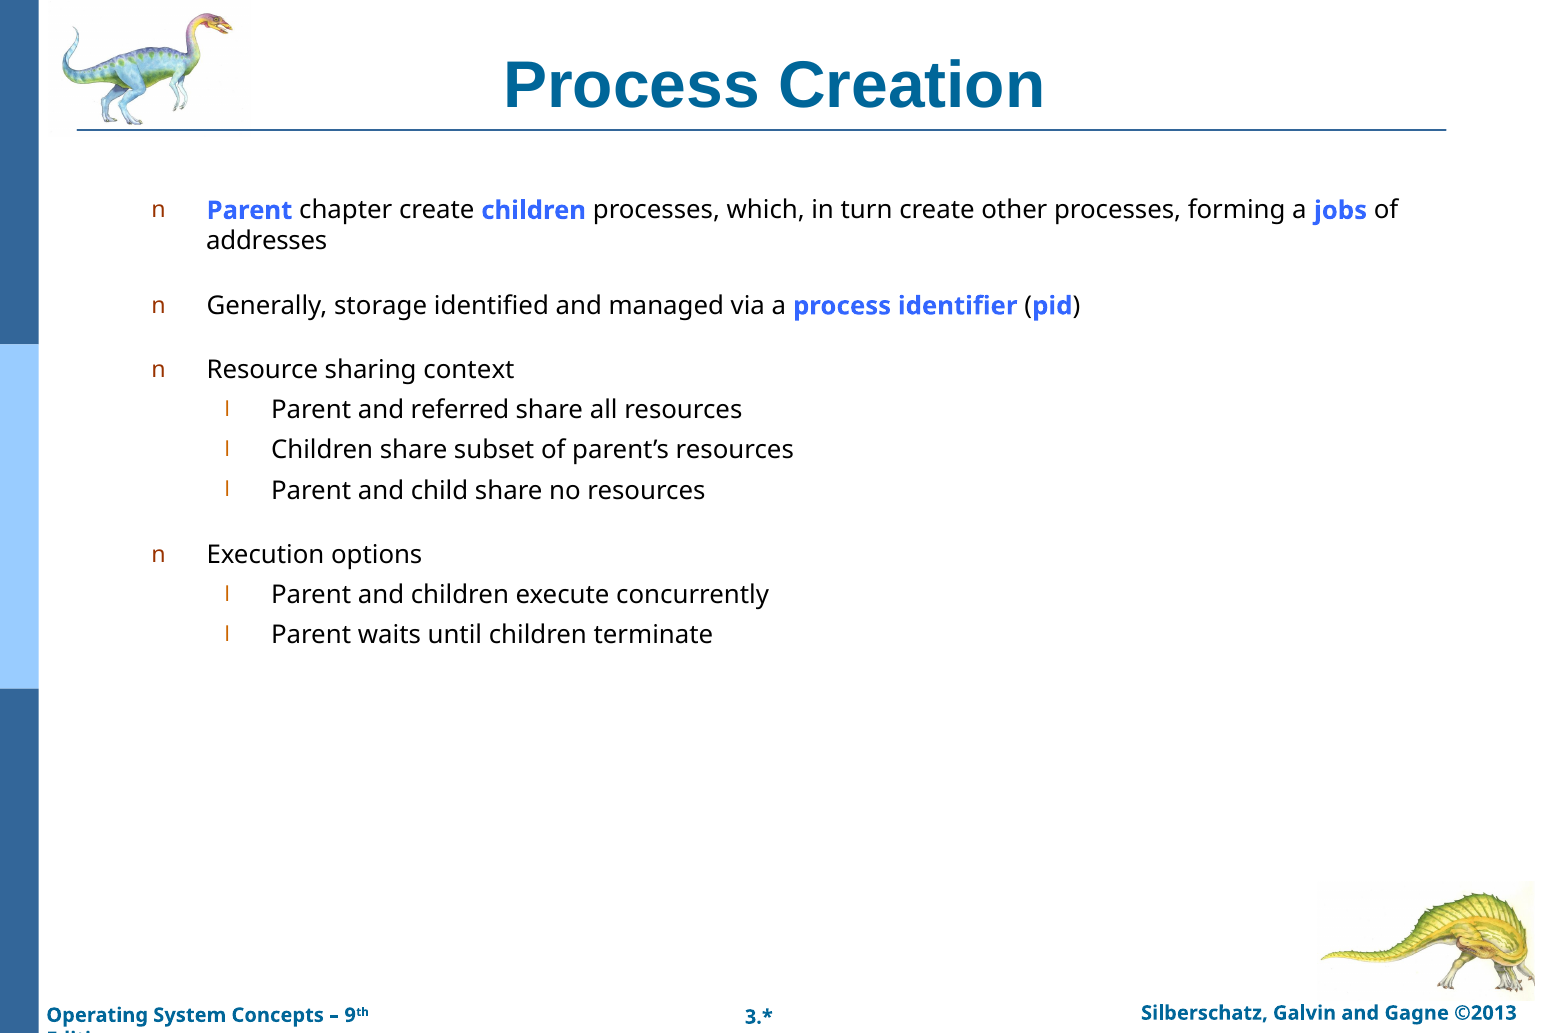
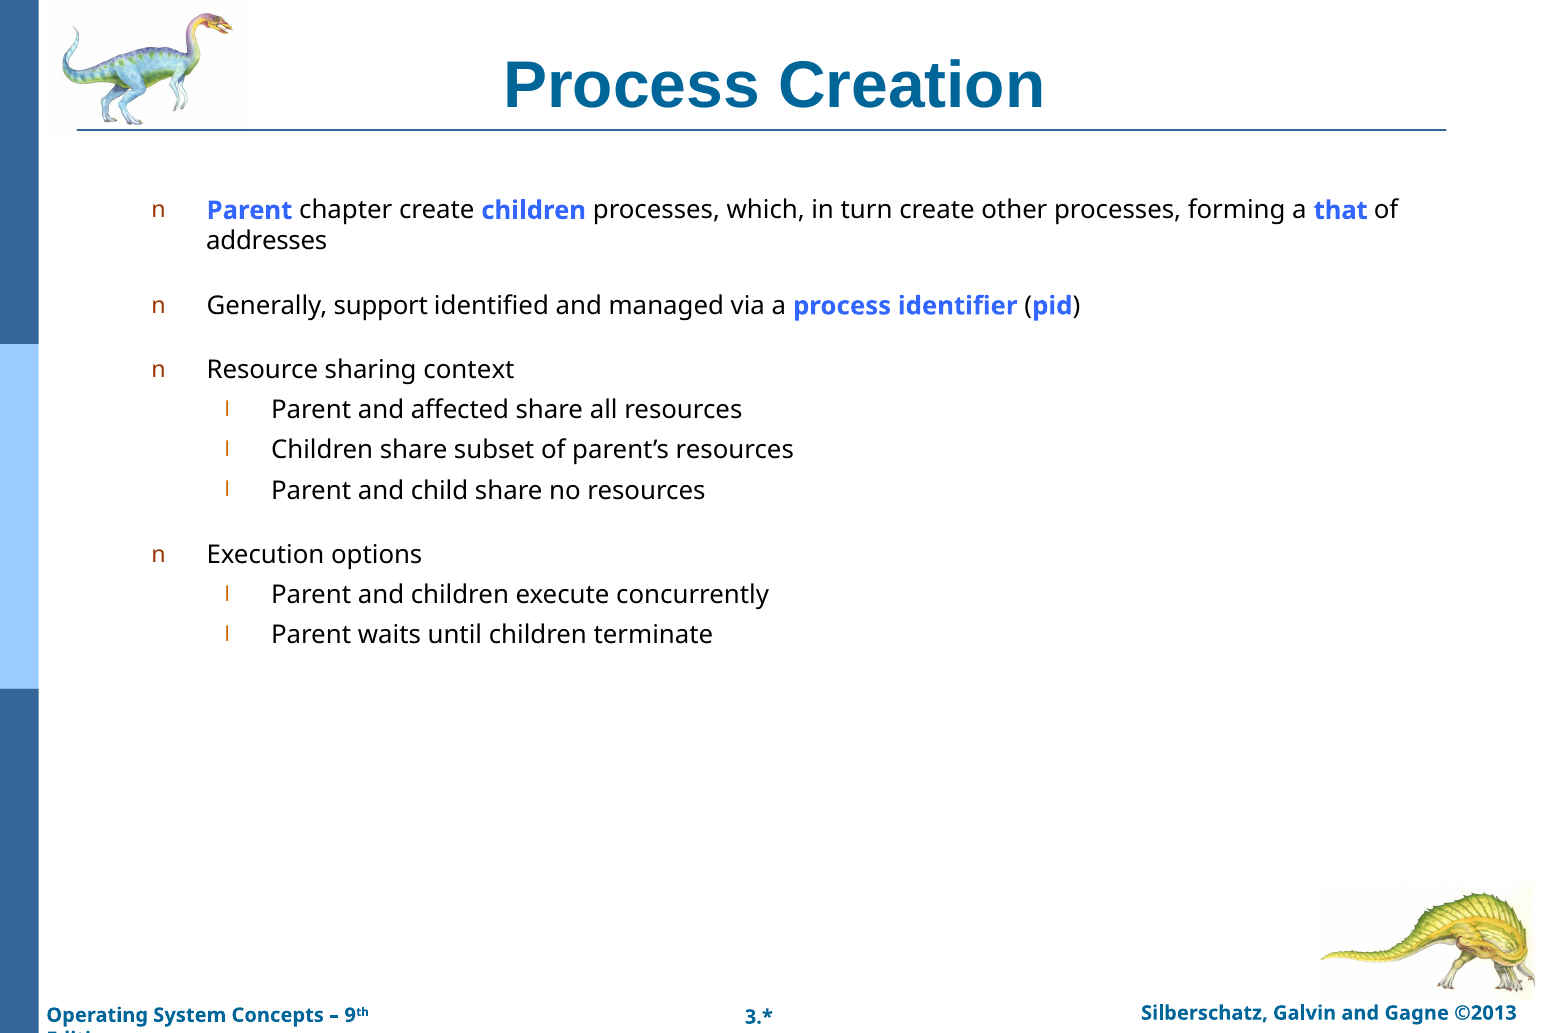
jobs: jobs -> that (1341, 210)
storage: storage -> support (381, 306)
referred: referred -> affected (460, 410)
